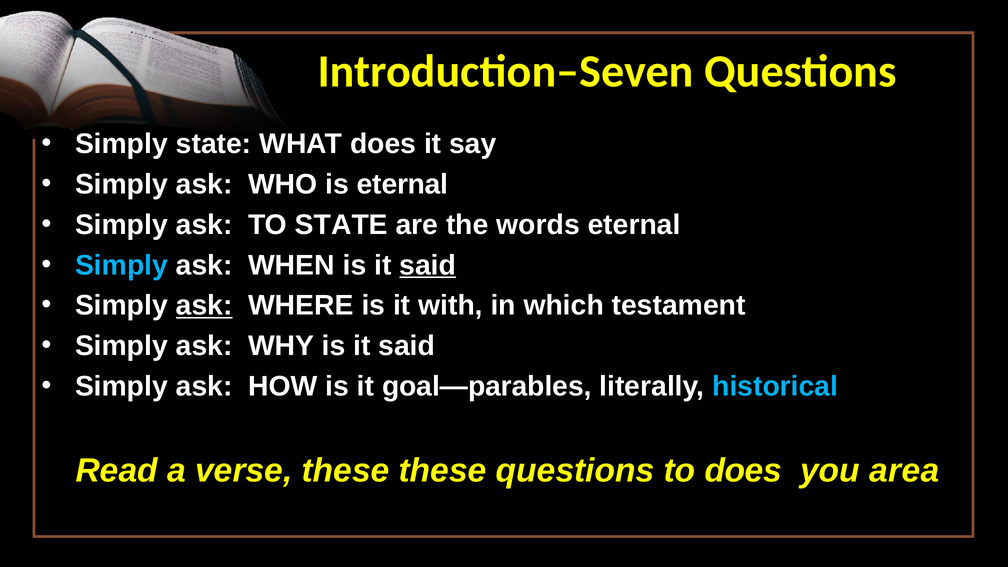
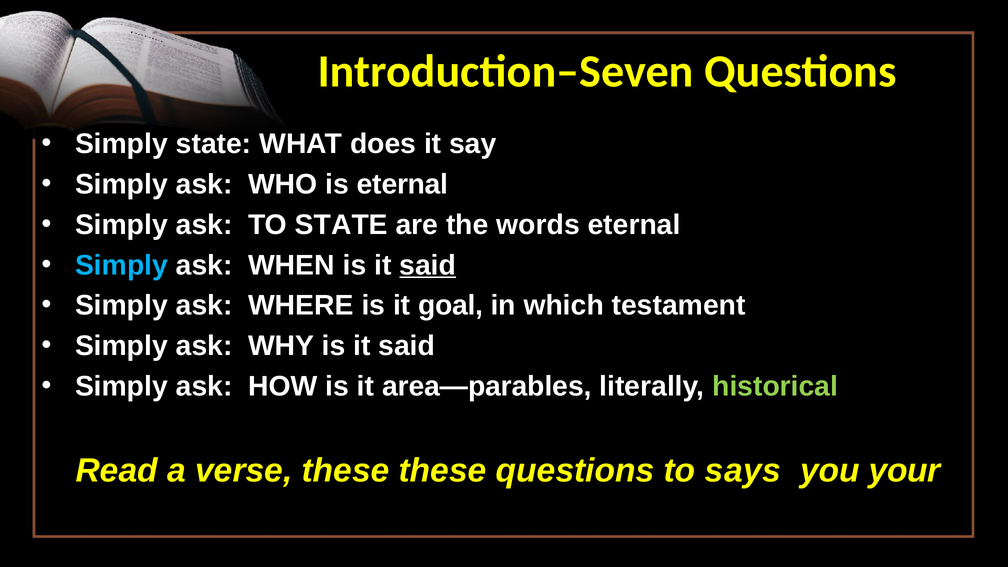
ask underline: present -> none (204, 306)
with: with -> goal (451, 306)
goal—parables: goal—parables -> area—parables (487, 386)
historical colour: light blue -> light green (775, 386)
to does: does -> says (743, 470)
area: area -> your (905, 470)
